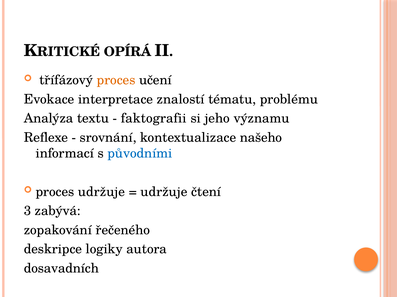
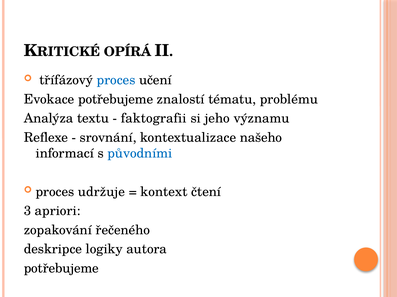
proces colour: orange -> blue (116, 80)
Evokace interpretace: interpretace -> potřebujeme (116, 99)
udržuje: udržuje -> kontext (164, 192)
zabývá: zabývá -> apriori (58, 211)
dosavadních: dosavadních -> potřebujeme (61, 269)
